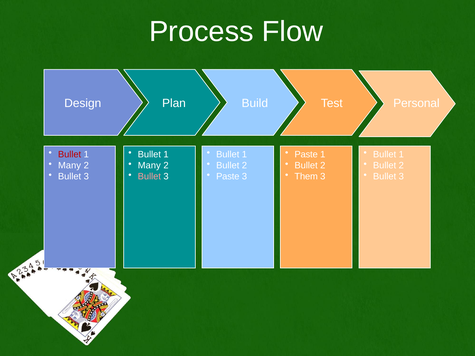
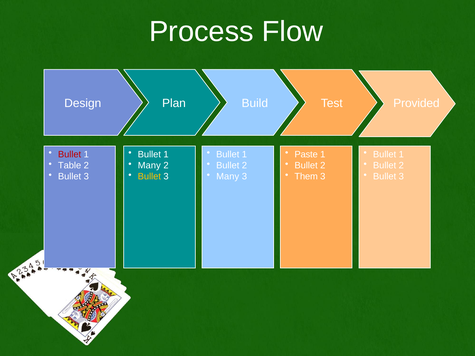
Personal: Personal -> Provided (416, 103)
Many: Many -> Table (70, 166)
Bullet colour: pink -> yellow (149, 177)
Paste: Paste -> Many (228, 177)
